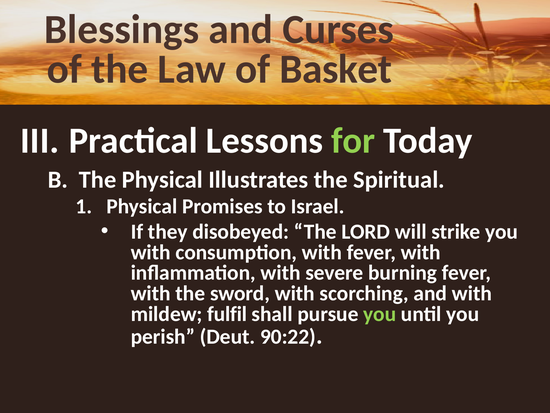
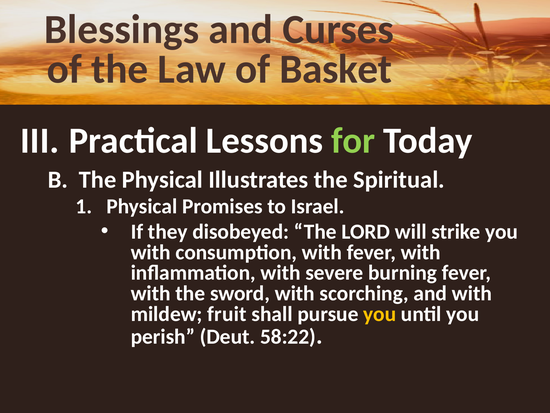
fulfil: fulfil -> fruit (227, 314)
you colour: light green -> yellow (380, 314)
90:22: 90:22 -> 58:22 (288, 336)
